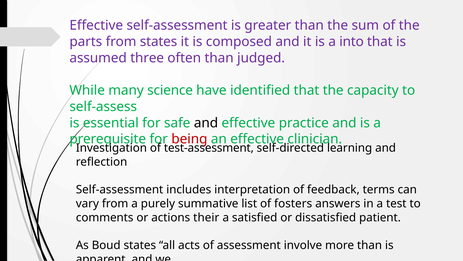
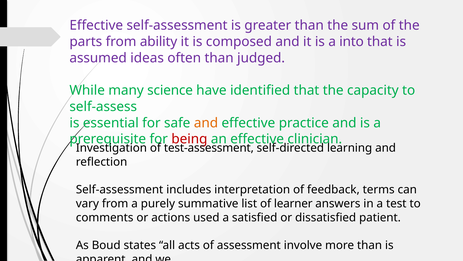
from states: states -> ability (159, 42)
three: three -> ideas (147, 58)
and colour: black -> orange (206, 123)
fosters: fosters -> learner (293, 203)
their: their -> used (206, 217)
